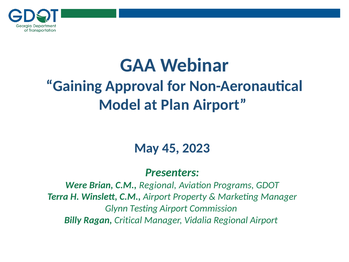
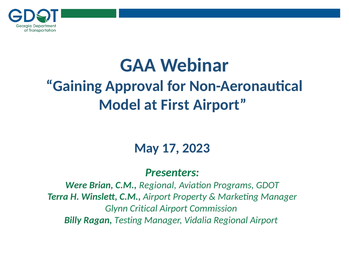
Plan: Plan -> First (175, 105)
45: 45 -> 17 (171, 148)
Testing: Testing -> Critical (144, 208)
Critical: Critical -> Testing (128, 220)
